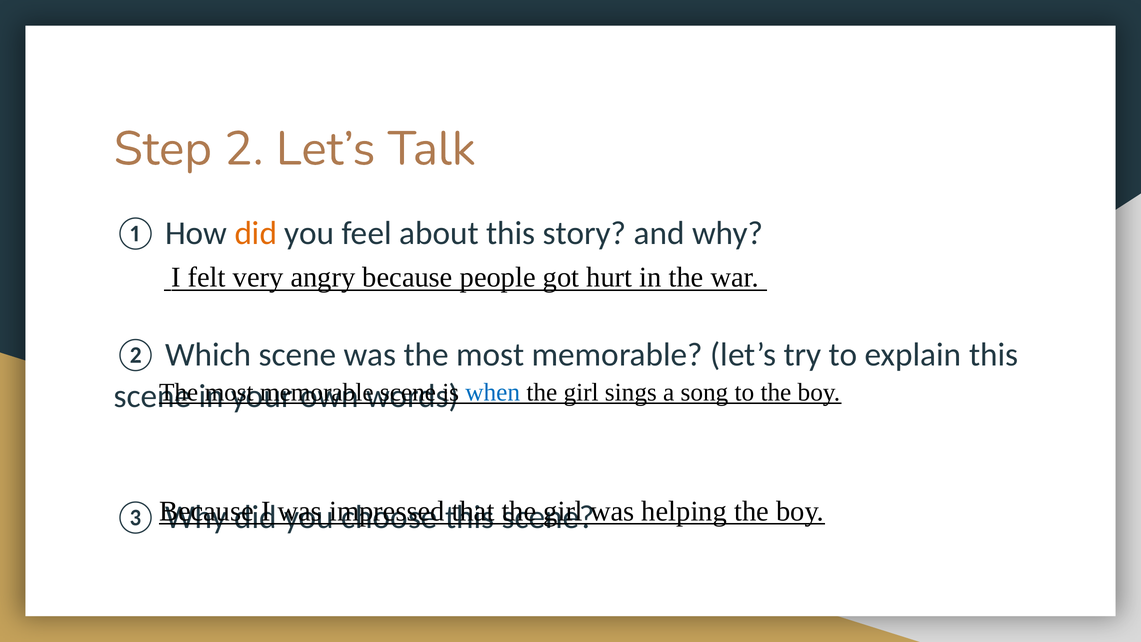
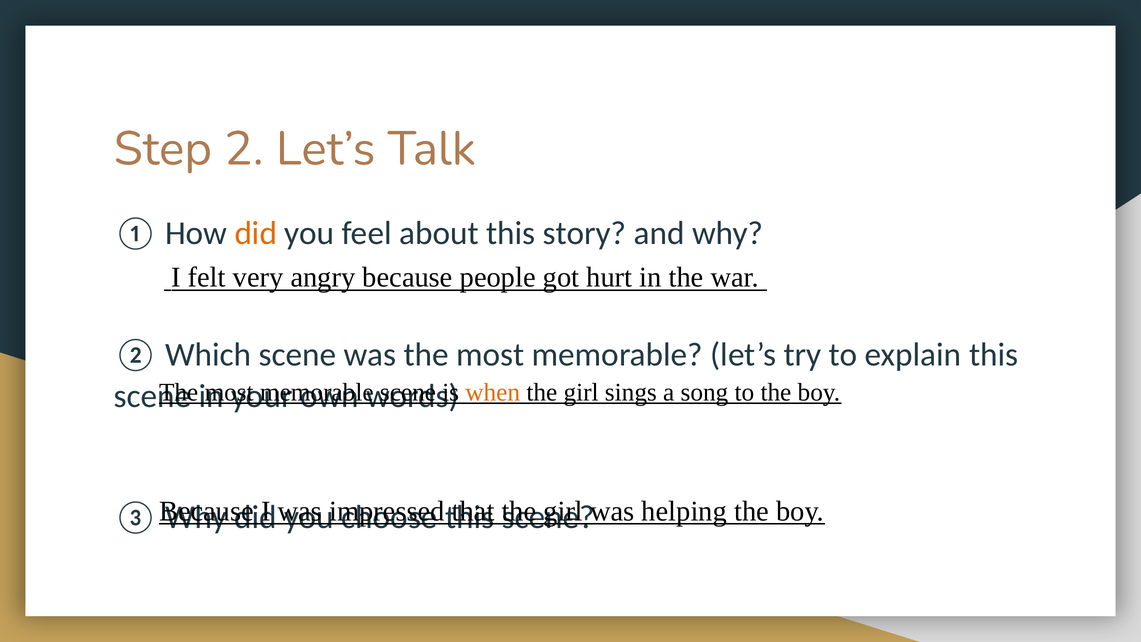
when colour: blue -> orange (493, 392)
